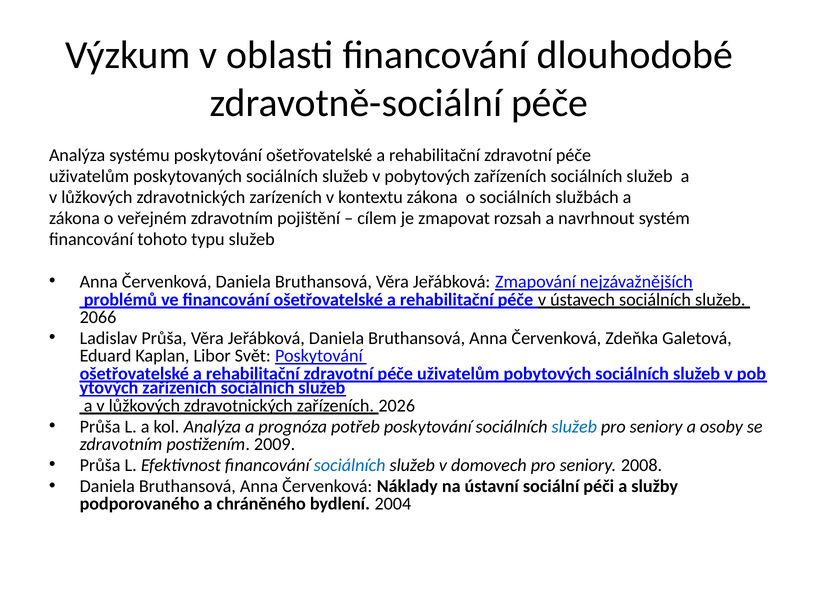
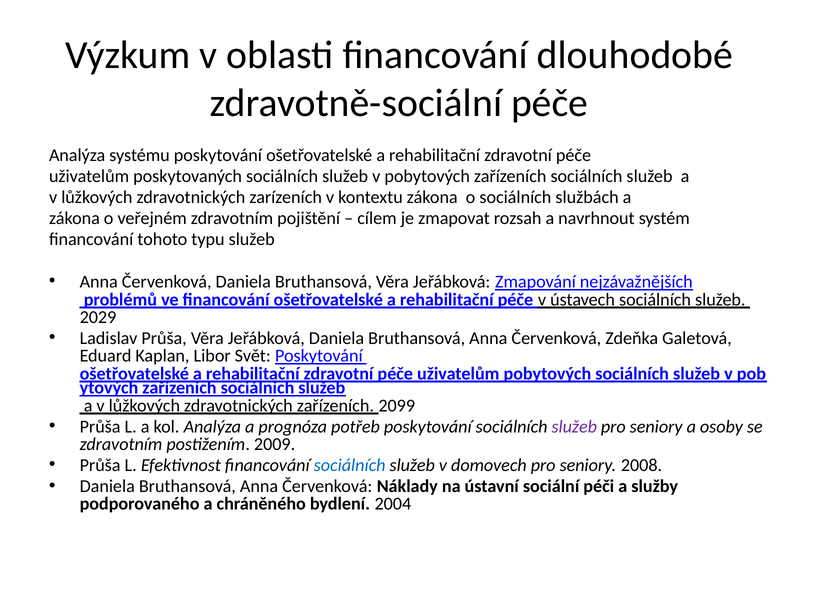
2066: 2066 -> 2029 (98, 317)
2026: 2026 -> 2099 (397, 405)
služeb colour: blue -> purple (574, 427)
